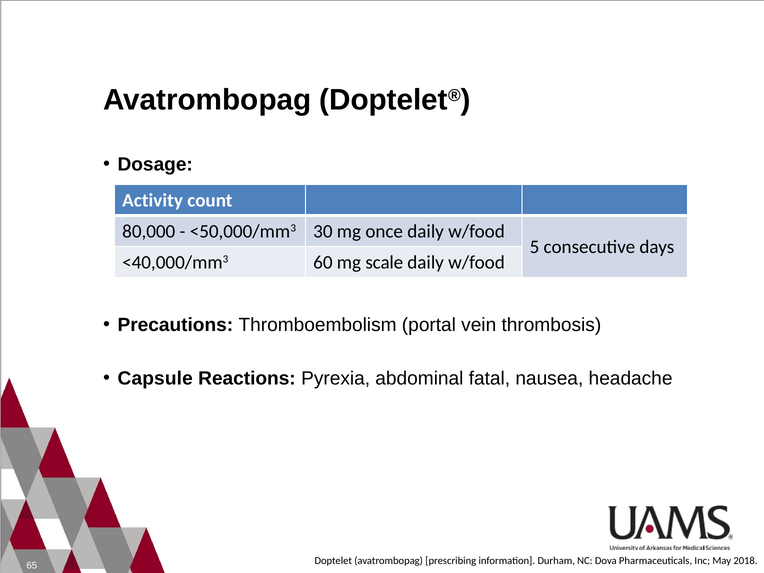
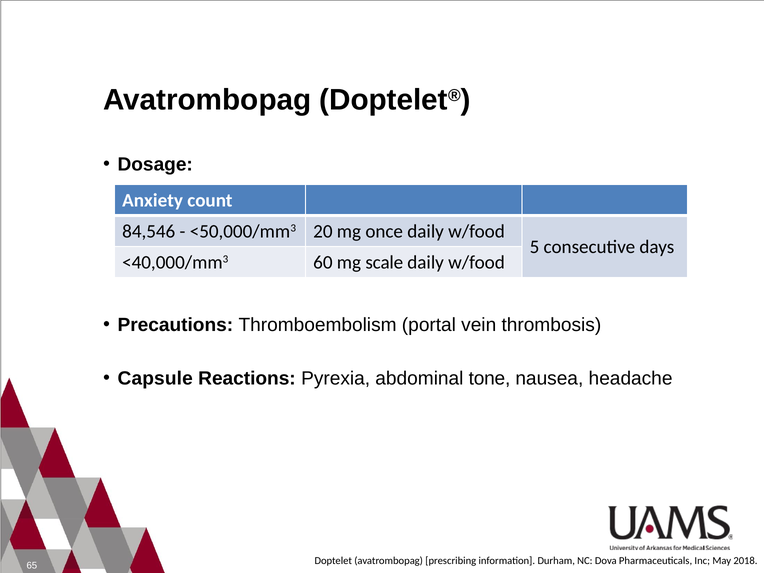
Activity: Activity -> Anxiety (153, 200)
80,000: 80,000 -> 84,546 (149, 231)
30: 30 -> 20 (323, 231)
fatal: fatal -> tone (489, 378)
